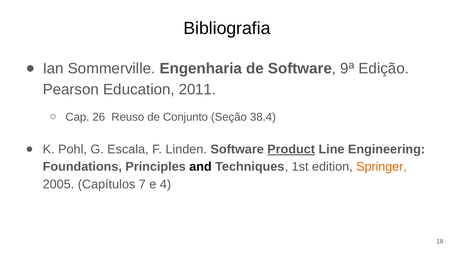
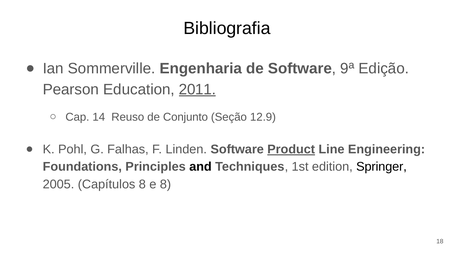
2011 underline: none -> present (197, 90)
26: 26 -> 14 (99, 117)
38.4: 38.4 -> 12.9 (263, 117)
Escala: Escala -> Falhas (128, 150)
Springer colour: orange -> black (381, 167)
Capítulos 7: 7 -> 8 (142, 184)
e 4: 4 -> 8 (165, 184)
